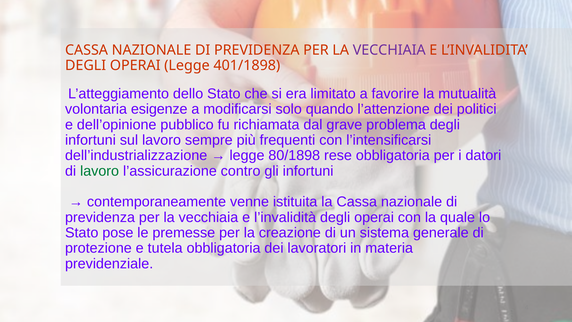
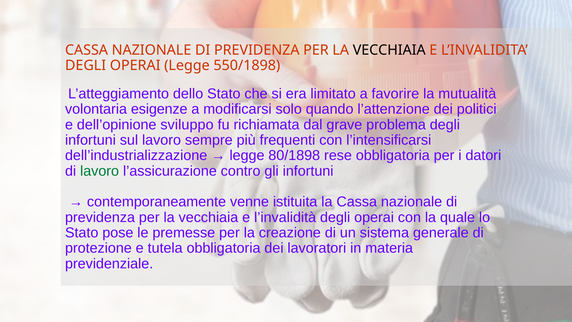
VECCHIAIA colour: purple -> black (389, 50)
401/1898: 401/1898 -> 550/1898 (247, 65)
pubblico: pubblico -> sviluppo (187, 125)
